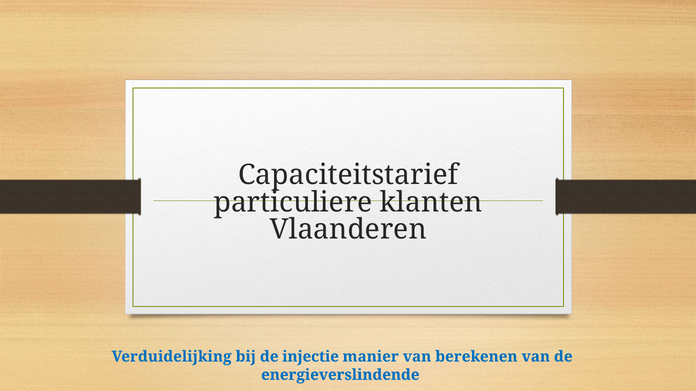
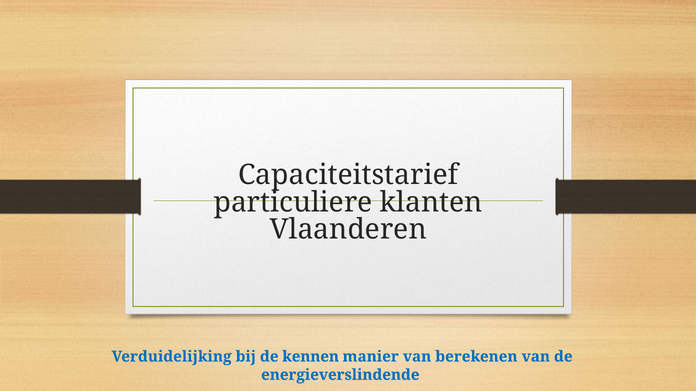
injectie: injectie -> kennen (311, 357)
